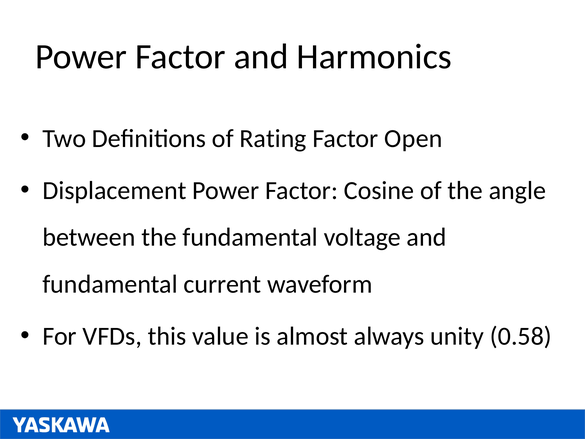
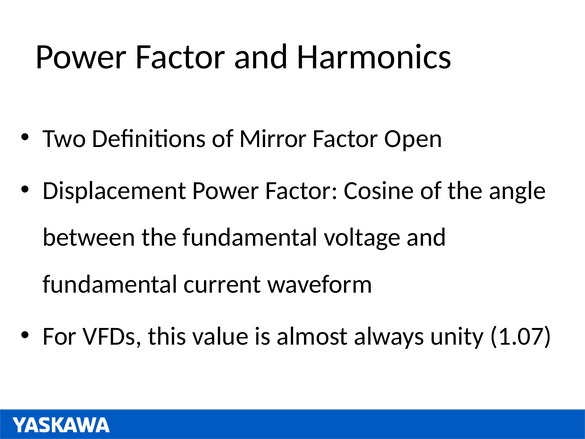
Rating: Rating -> Mirror (273, 138)
0.58: 0.58 -> 1.07 (521, 336)
